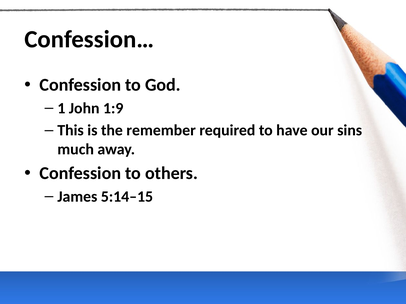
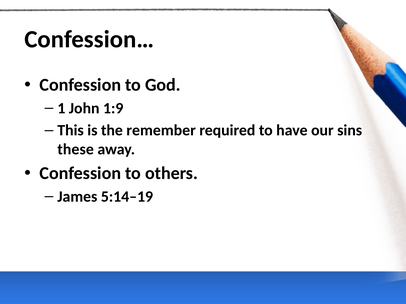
much: much -> these (76, 150)
5:14–15: 5:14–15 -> 5:14–19 (127, 197)
